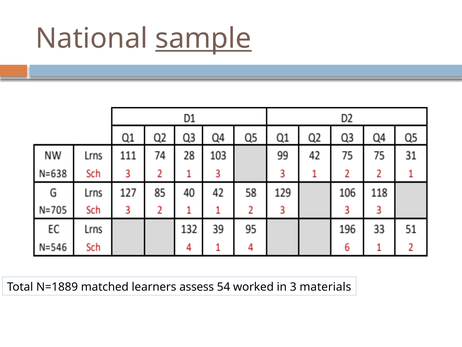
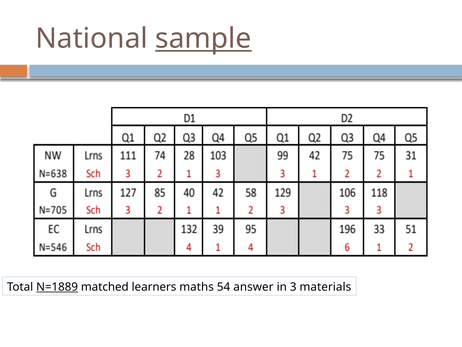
N=1889 underline: none -> present (57, 286)
assess: assess -> maths (197, 286)
worked: worked -> answer (253, 286)
